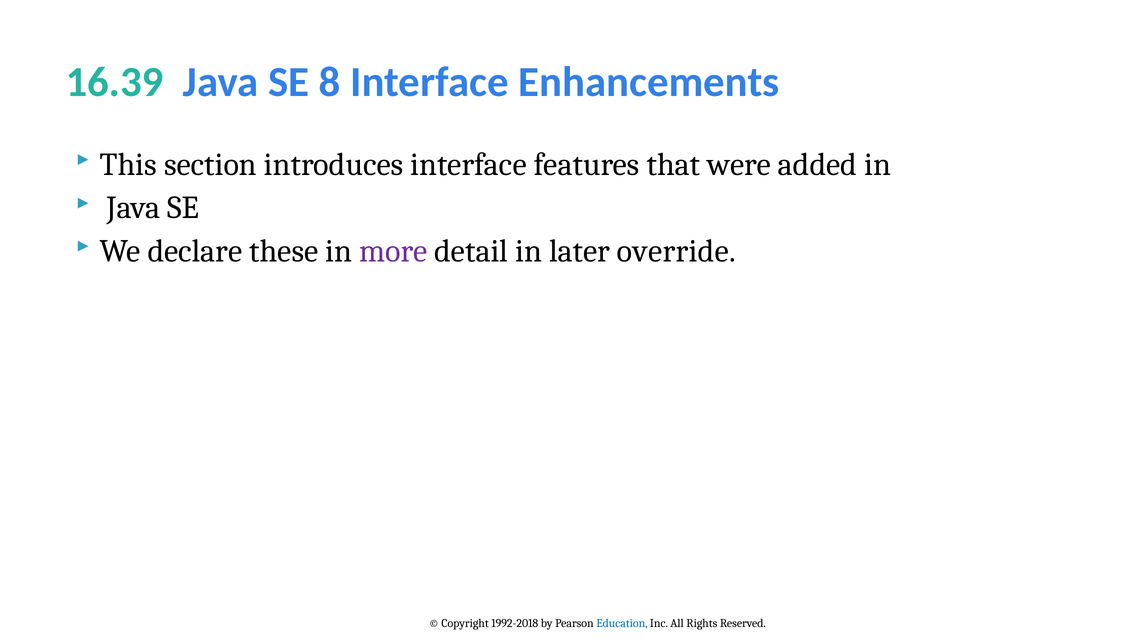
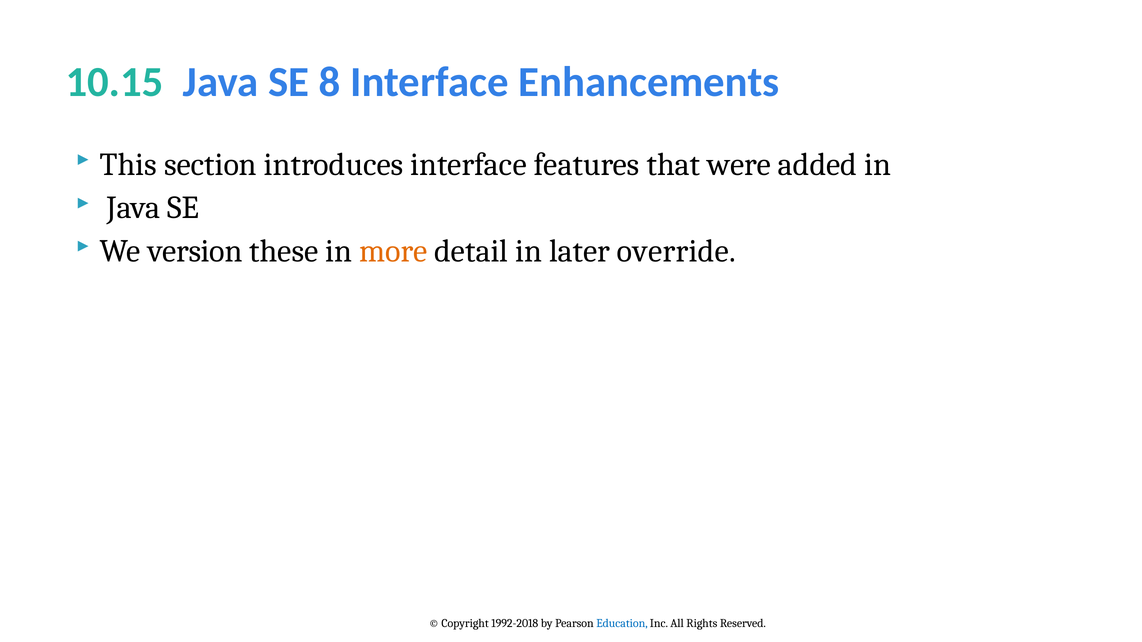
16.39: 16.39 -> 10.15 (115, 82)
declare: declare -> version (195, 251)
more colour: purple -> orange (393, 251)
